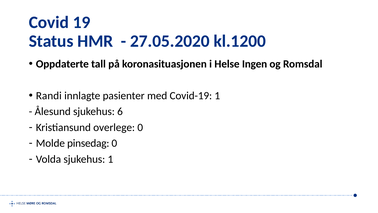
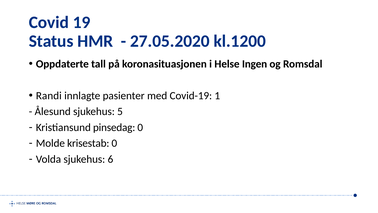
6: 6 -> 5 (120, 111)
overlege: overlege -> pinsedag (114, 127)
pinsedag: pinsedag -> krisestab (88, 143)
sjukehus 1: 1 -> 6 (110, 159)
